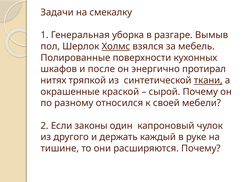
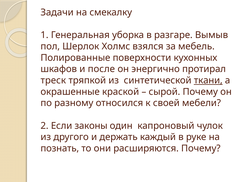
Холмс underline: present -> none (116, 46)
нитях: нитях -> треск (53, 80)
тишине: тишине -> познать (60, 149)
